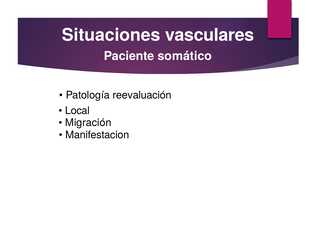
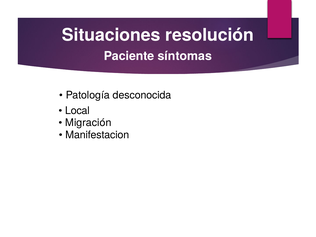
vasculares: vasculares -> resolución (210, 35)
somático: somático -> síntomas (185, 56)
reevaluación: reevaluación -> desconocida (142, 95)
